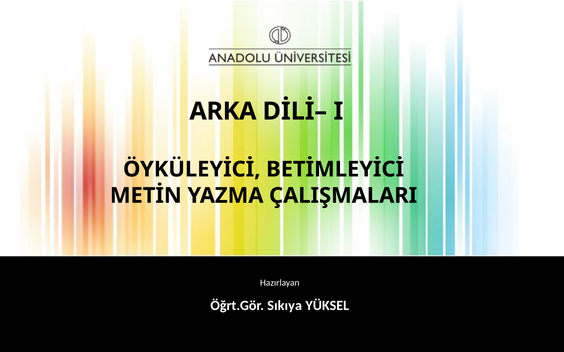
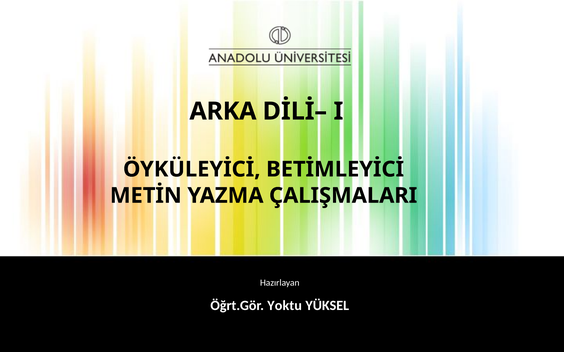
Sıkıya: Sıkıya -> Yoktu (285, 306)
